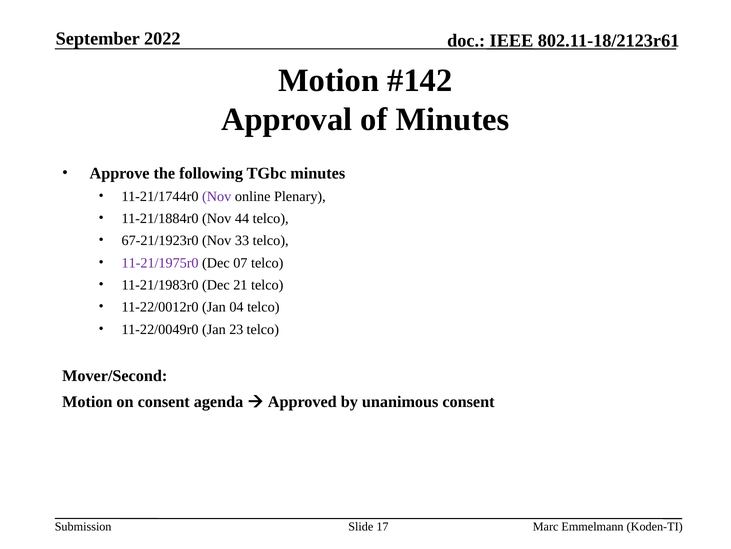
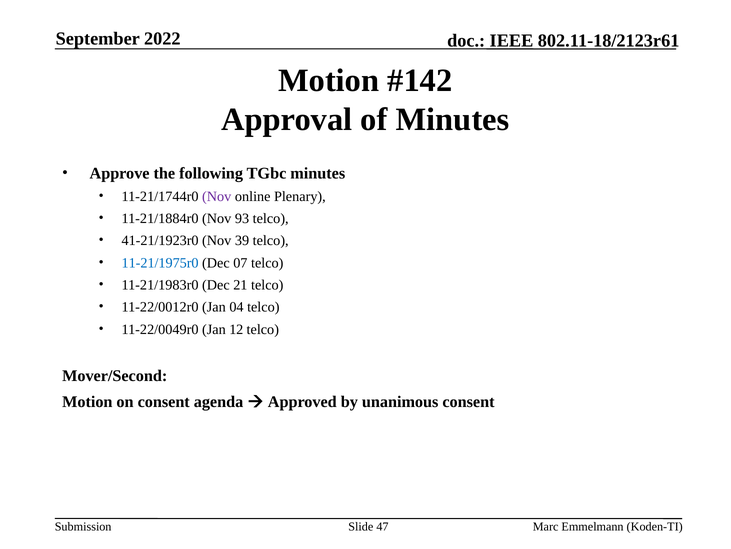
44: 44 -> 93 (242, 218)
67-21/1923r0: 67-21/1923r0 -> 41-21/1923r0 (160, 240)
33: 33 -> 39 (242, 240)
11-21/1975r0 colour: purple -> blue (160, 263)
23: 23 -> 12 (236, 329)
17: 17 -> 47 (382, 526)
